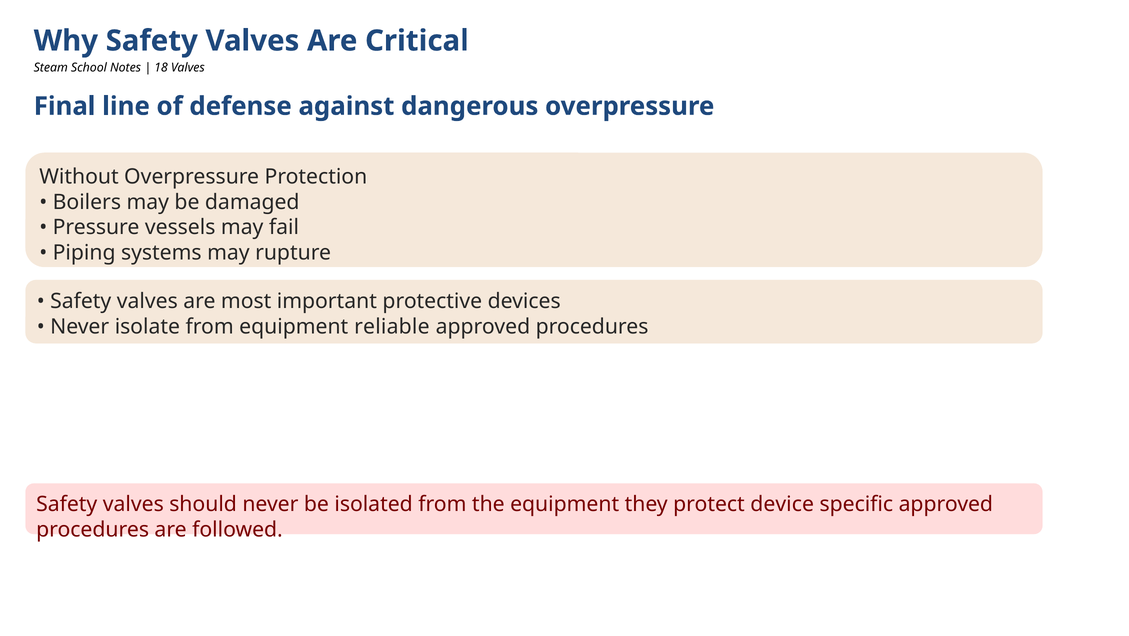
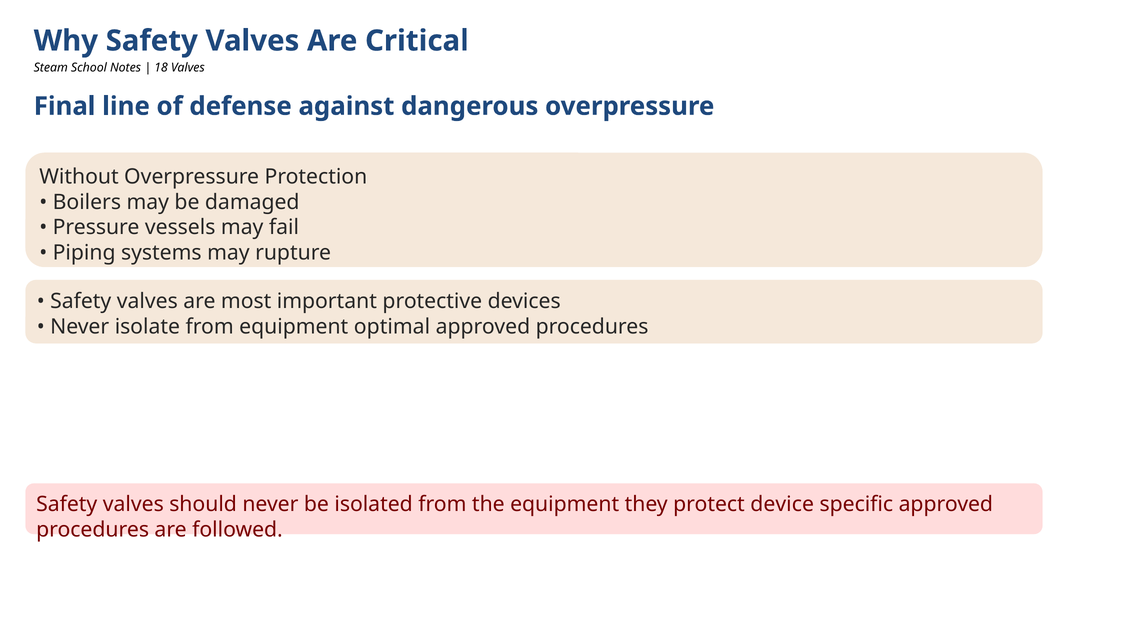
reliable: reliable -> optimal (392, 327)
